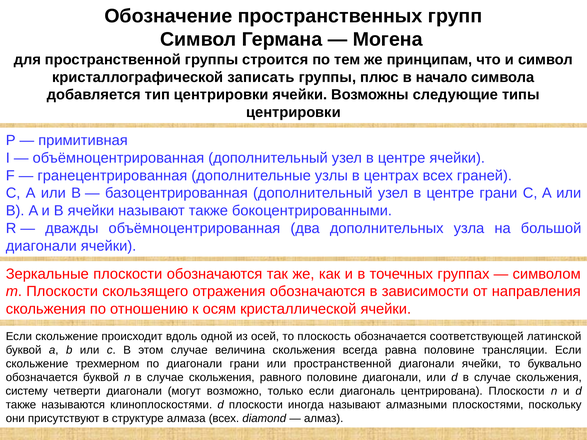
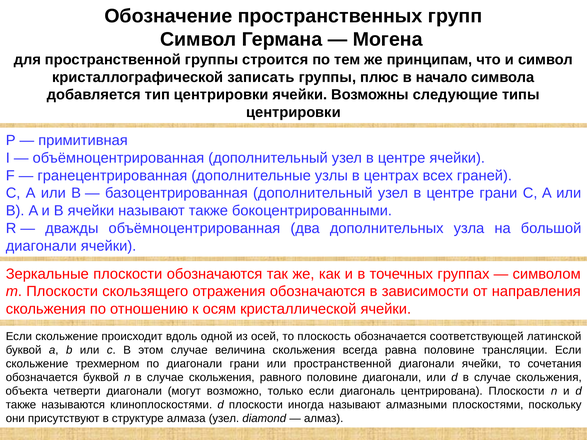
буквально: буквально -> сочетания (555, 364)
систему: систему -> объекта (27, 391)
алмаза всех: всех -> узел (224, 419)
